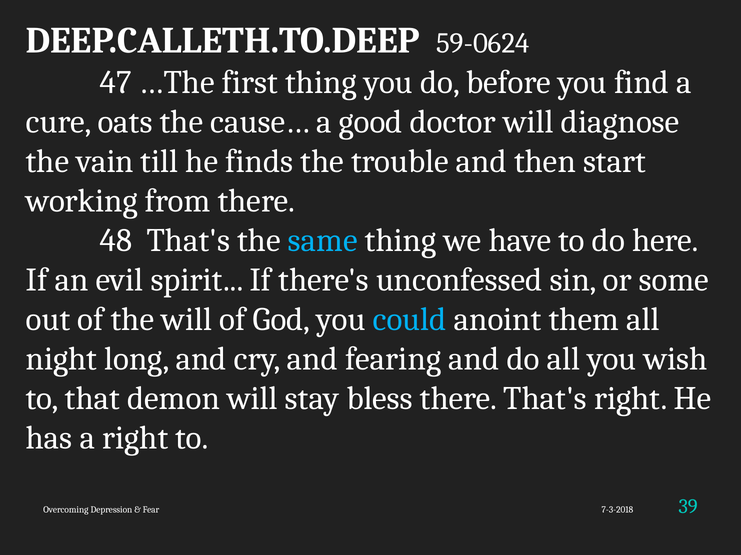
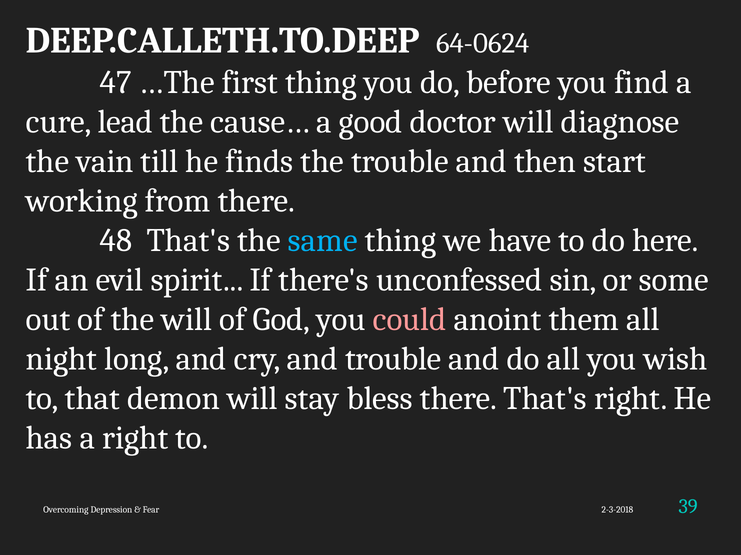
59-0624: 59-0624 -> 64-0624 (483, 43)
oats: oats -> lead (125, 122)
could colour: light blue -> pink (410, 320)
and fearing: fearing -> trouble (393, 359)
7-3-2018: 7-3-2018 -> 2-3-2018 (617, 511)
